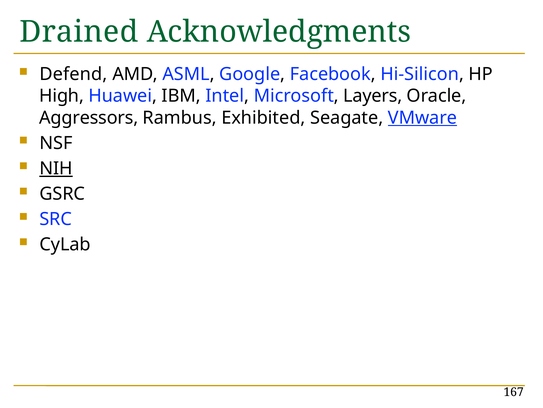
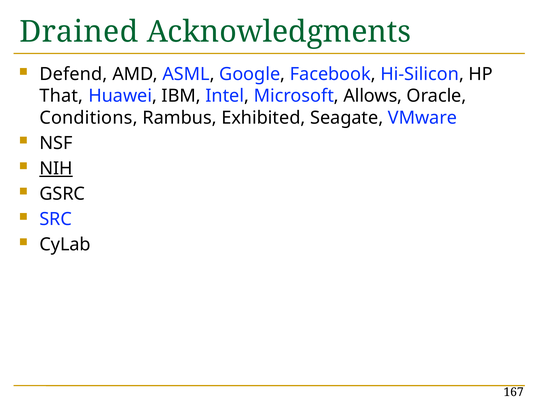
High: High -> That (61, 96)
Layers: Layers -> Allows (373, 96)
Aggressors: Aggressors -> Conditions (89, 118)
VMware underline: present -> none (422, 118)
